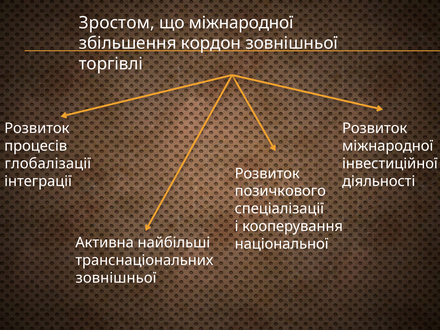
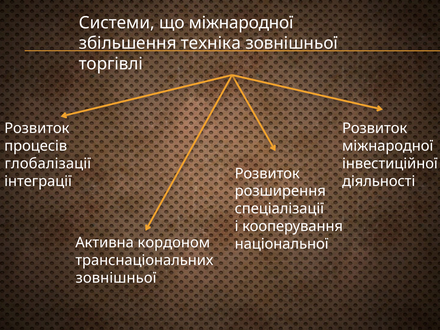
Зростом: Зростом -> Системи (117, 23)
кордон: кордон -> техніка (211, 43)
позичкового: позичкового -> розширення (280, 191)
найбільші: найбільші -> кордоном (174, 243)
